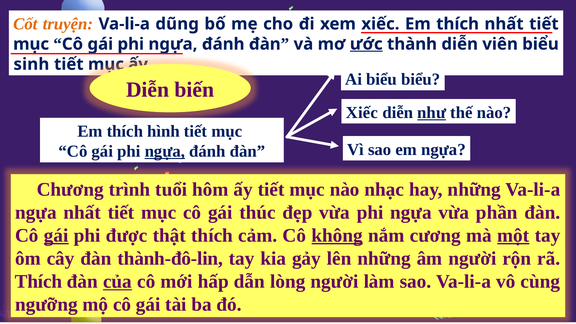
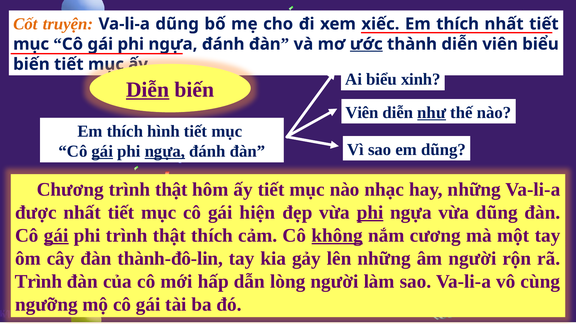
sinh: sinh -> biến (31, 64)
biểu biểu: biểu -> xinh (421, 79)
Diễn underline: none -> present (148, 90)
Xiếc: Xiếc -> Viên (362, 112)
em ngựa: ngựa -> dũng (443, 149)
gái underline: none -> present (102, 151)
Chương trình tuổi: tuổi -> thật (171, 189)
ngựa: ngựa -> được (36, 212)
thúc: thúc -> hiện (257, 212)
phi underline: none -> present (370, 212)
vừa phần: phần -> dũng (497, 212)
phi được: được -> trình (127, 235)
một underline: present -> none (513, 235)
Thích: Thích -> Trình (38, 282)
của underline: present -> none (118, 282)
